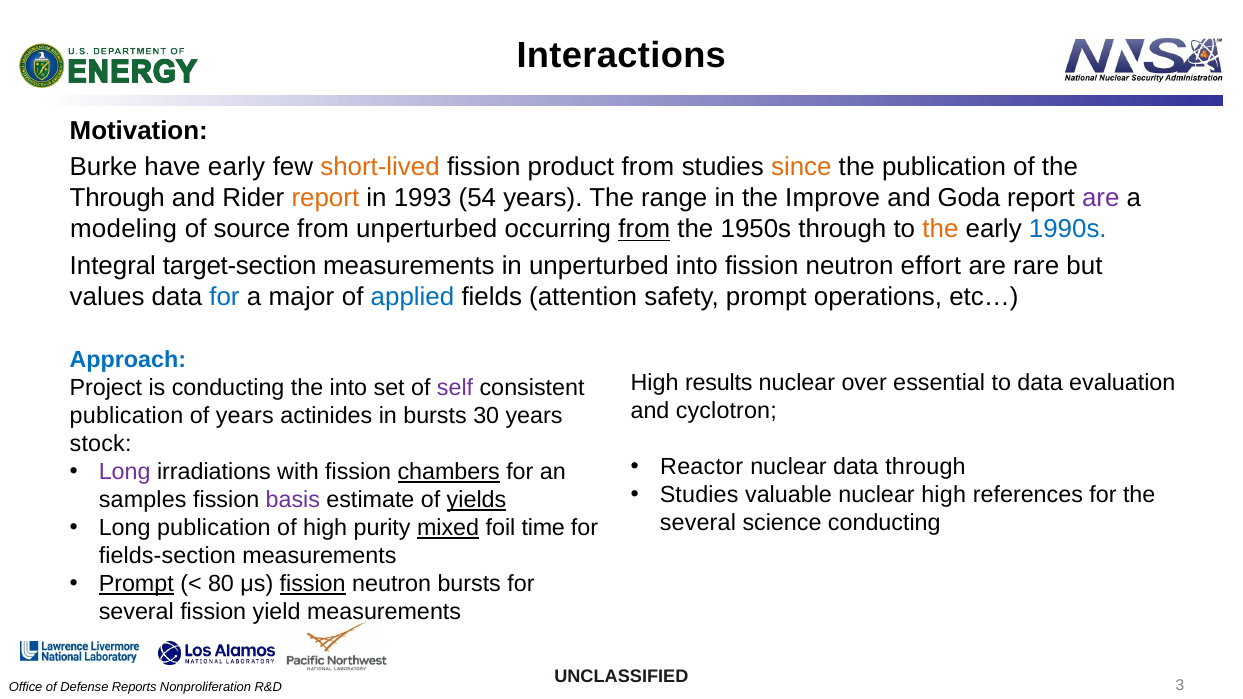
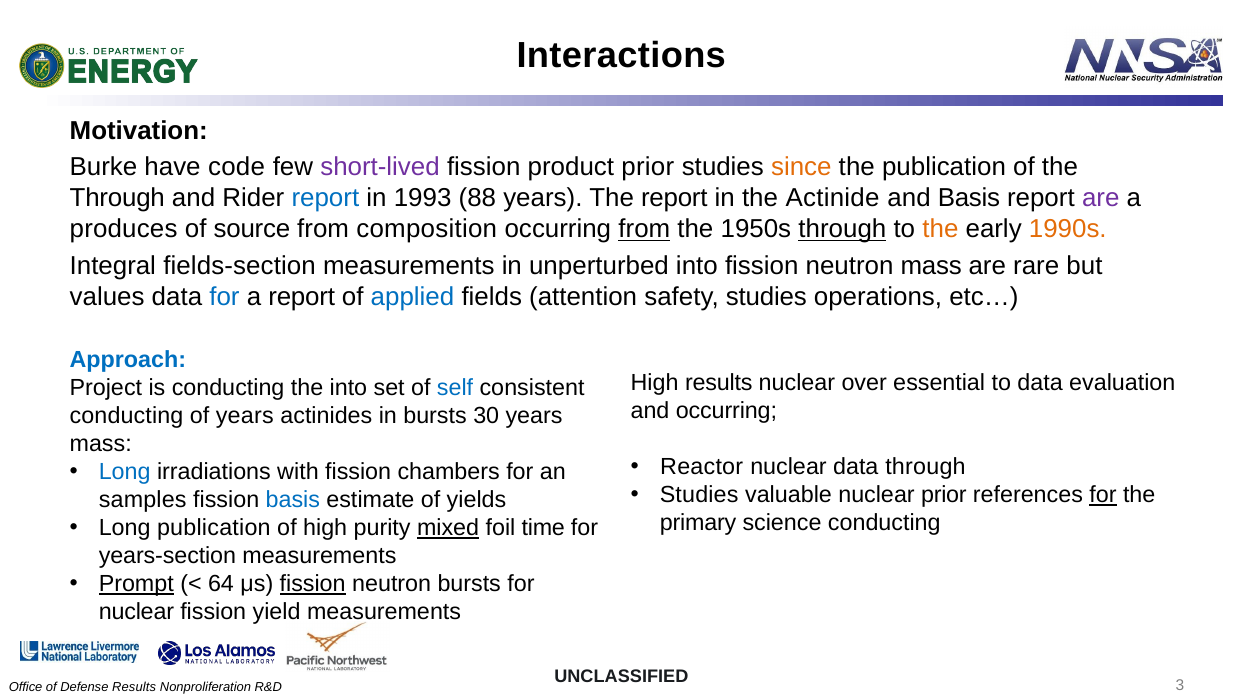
have early: early -> code (237, 167)
short-lived colour: orange -> purple (380, 167)
product from: from -> prior (648, 167)
report colour: orange -> blue (325, 198)
54: 54 -> 88 (477, 198)
The range: range -> report (674, 198)
Improve: Improve -> Actinide (833, 198)
and Goda: Goda -> Basis (969, 198)
modeling: modeling -> produces (124, 229)
from unperturbed: unperturbed -> composition (427, 229)
through underline: none -> present (842, 229)
1990s colour: blue -> orange (1068, 229)
target-section: target-section -> fields-section (240, 266)
neutron effort: effort -> mass (931, 266)
a major: major -> report (302, 297)
safety prompt: prompt -> studies (766, 297)
self colour: purple -> blue (455, 388)
and cyclotron: cyclotron -> occurring (726, 411)
publication: publication -> conducting (126, 416)
stock: stock -> mass (101, 444)
Long colour: purple -> blue (125, 472)
chambers underline: present -> none (449, 472)
nuclear high: high -> prior (944, 495)
for underline: none -> present (1103, 495)
basis colour: purple -> blue (293, 500)
yields underline: present -> none (477, 500)
several: several -> primary (698, 523)
fields-section: fields-section -> years-section (167, 556)
80: 80 -> 64 (221, 584)
several: several -> nuclear (136, 612)
Reports: Reports -> Results (134, 688)
